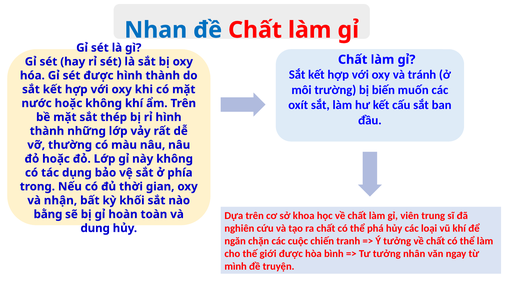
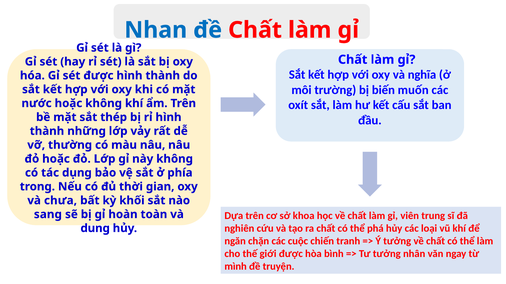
tránh: tránh -> nghĩa (422, 75)
nhận: nhận -> chưa (61, 201)
bằng: bằng -> sang (48, 215)
